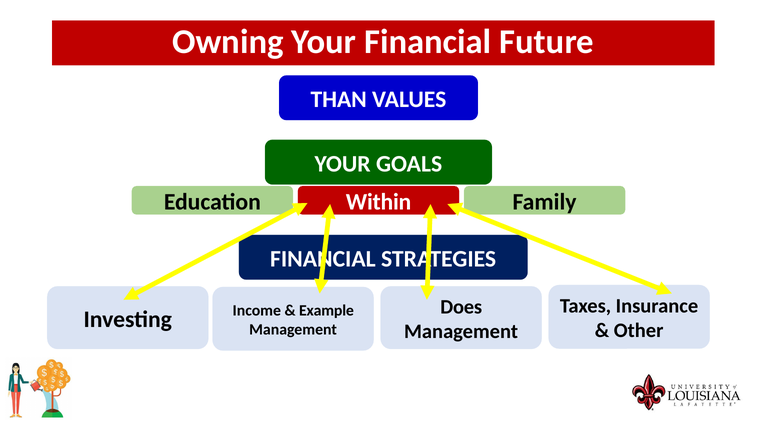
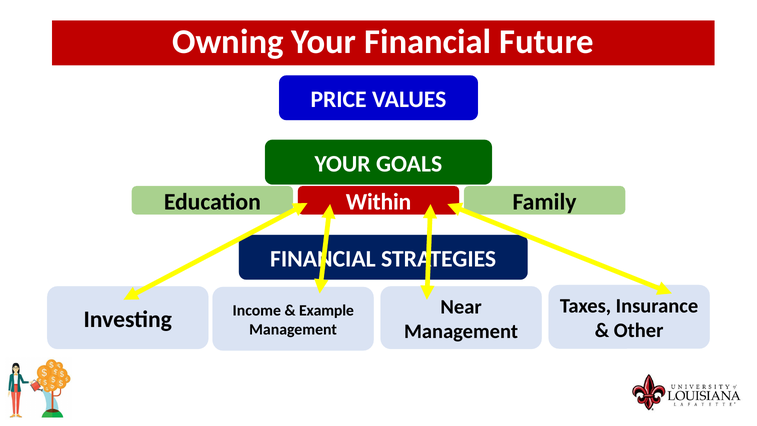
THAN: THAN -> PRICE (339, 99)
Does: Does -> Near (461, 307)
